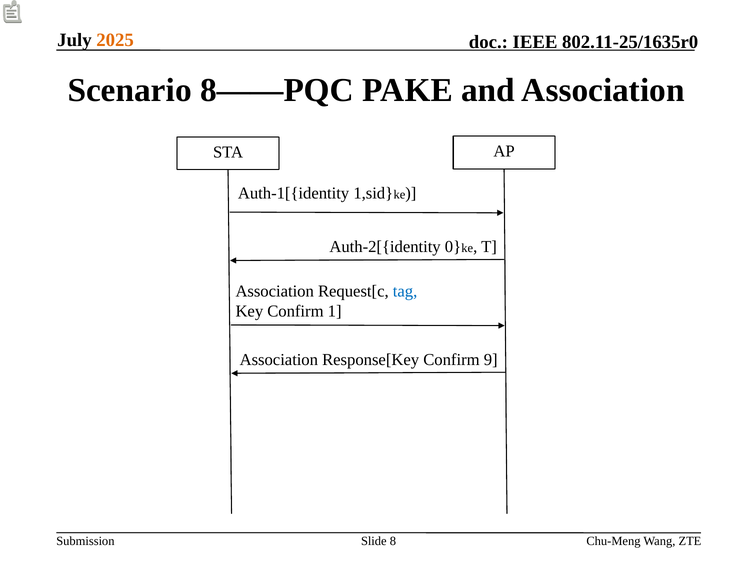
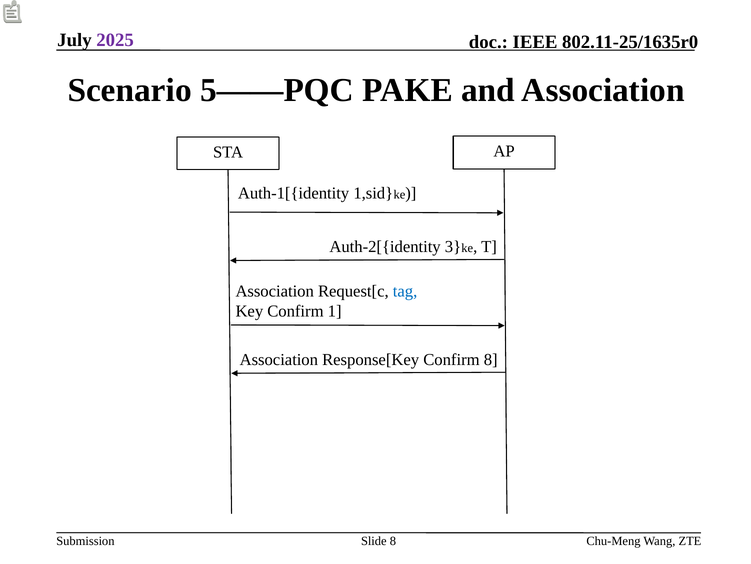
2025 colour: orange -> purple (115, 40)
8——PQC: 8——PQC -> 5——PQC (277, 90)
0: 0 -> 3 (453, 246)
Confirm 9: 9 -> 8 (491, 359)
